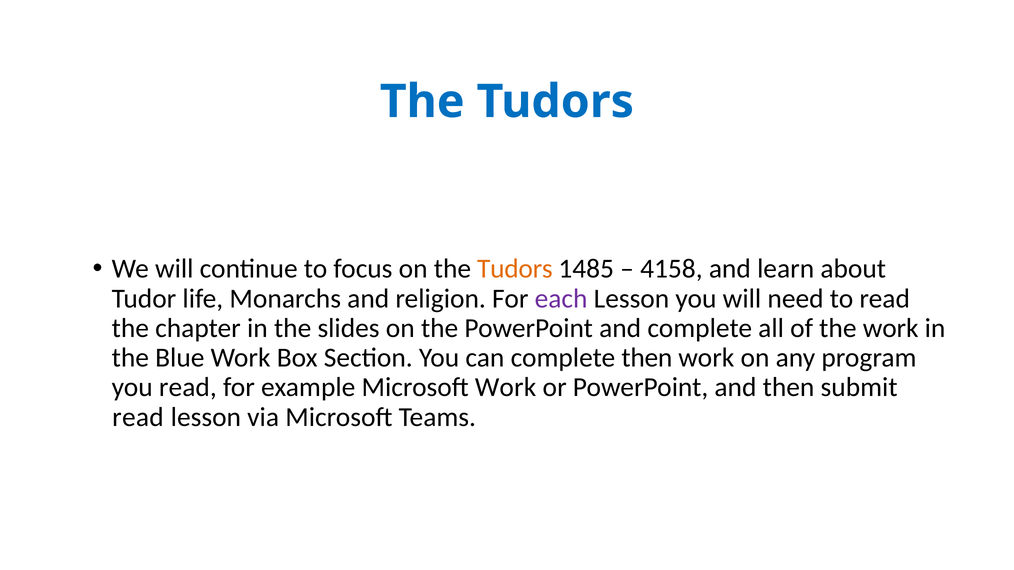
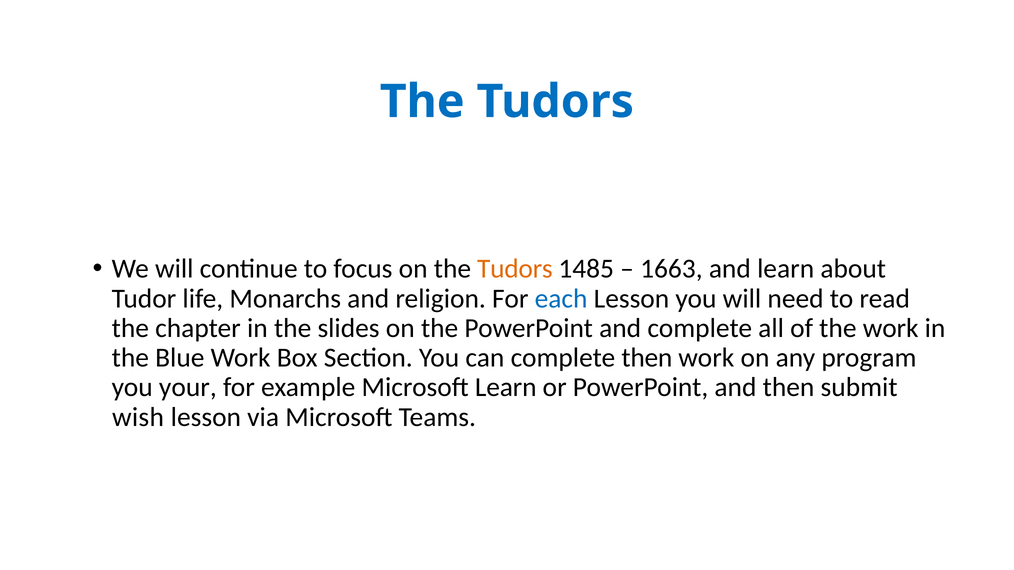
4158: 4158 -> 1663 (671, 269)
each colour: purple -> blue (561, 299)
you read: read -> your (188, 388)
Microsoft Work: Work -> Learn (506, 388)
read: read -> wish (138, 417)
